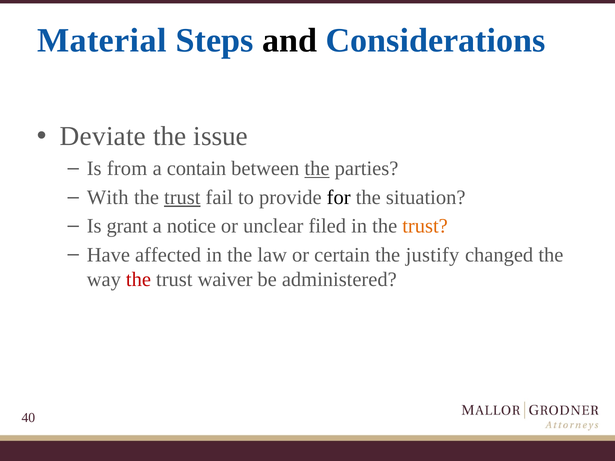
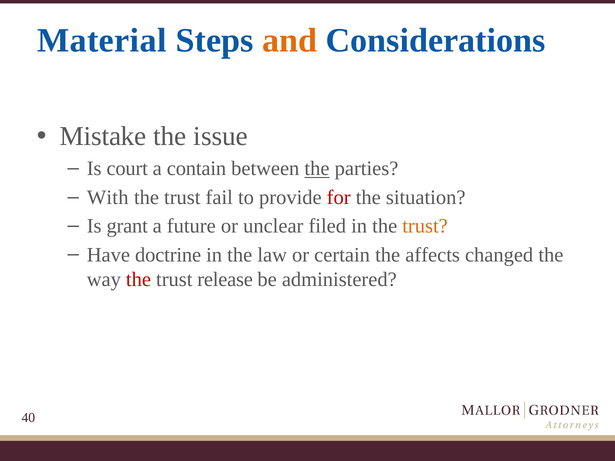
and colour: black -> orange (290, 41)
Deviate: Deviate -> Mistake (103, 136)
from: from -> court (127, 169)
trust underline: present -> none (182, 198)
for colour: black -> red (339, 198)
notice: notice -> future (191, 226)
affected: affected -> doctrine (168, 255)
justify: justify -> affects (433, 255)
waiver: waiver -> release (225, 279)
